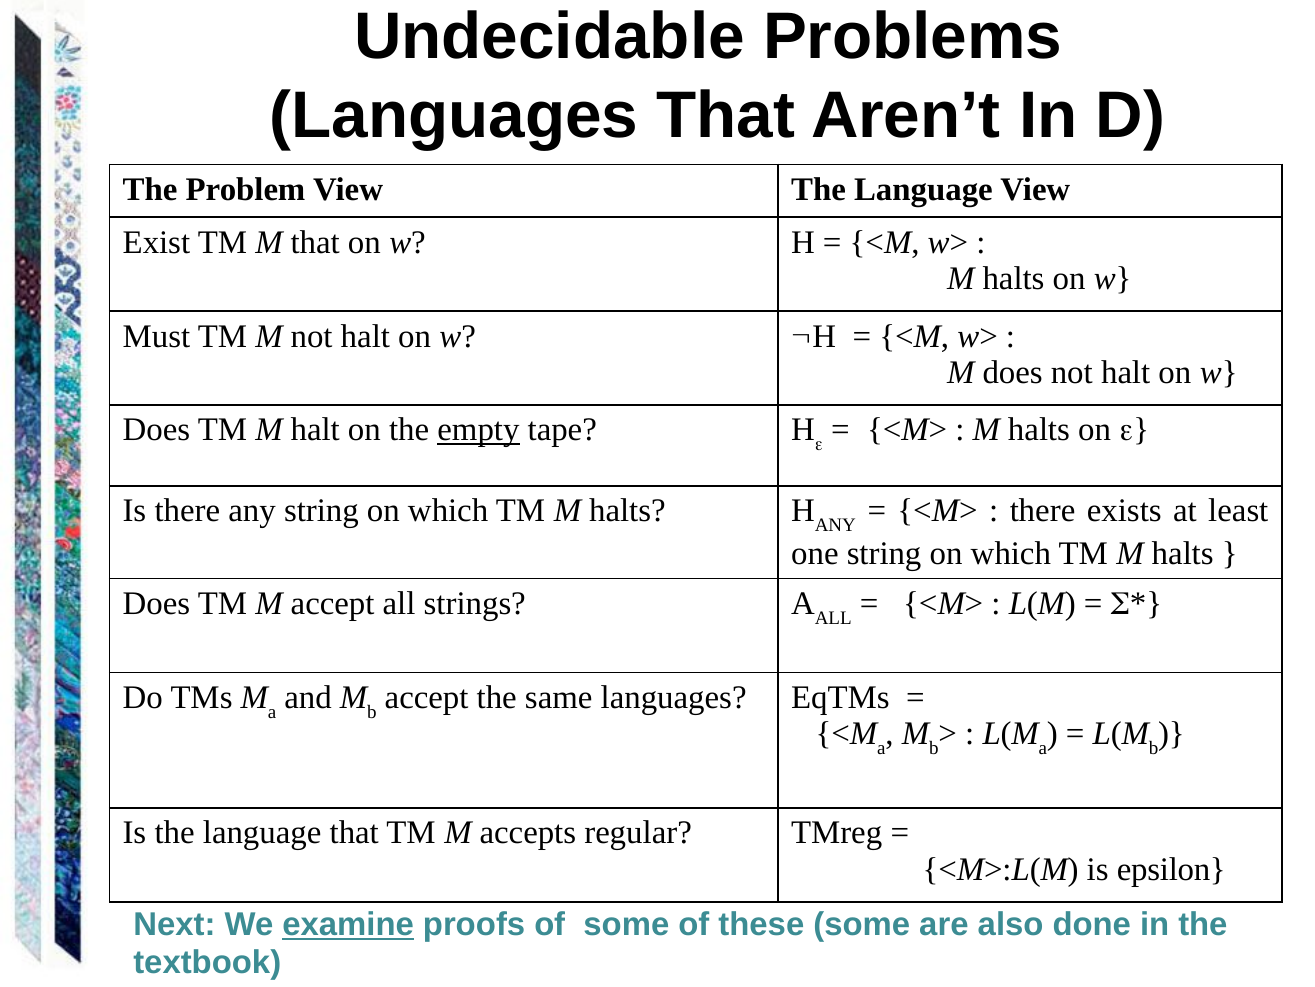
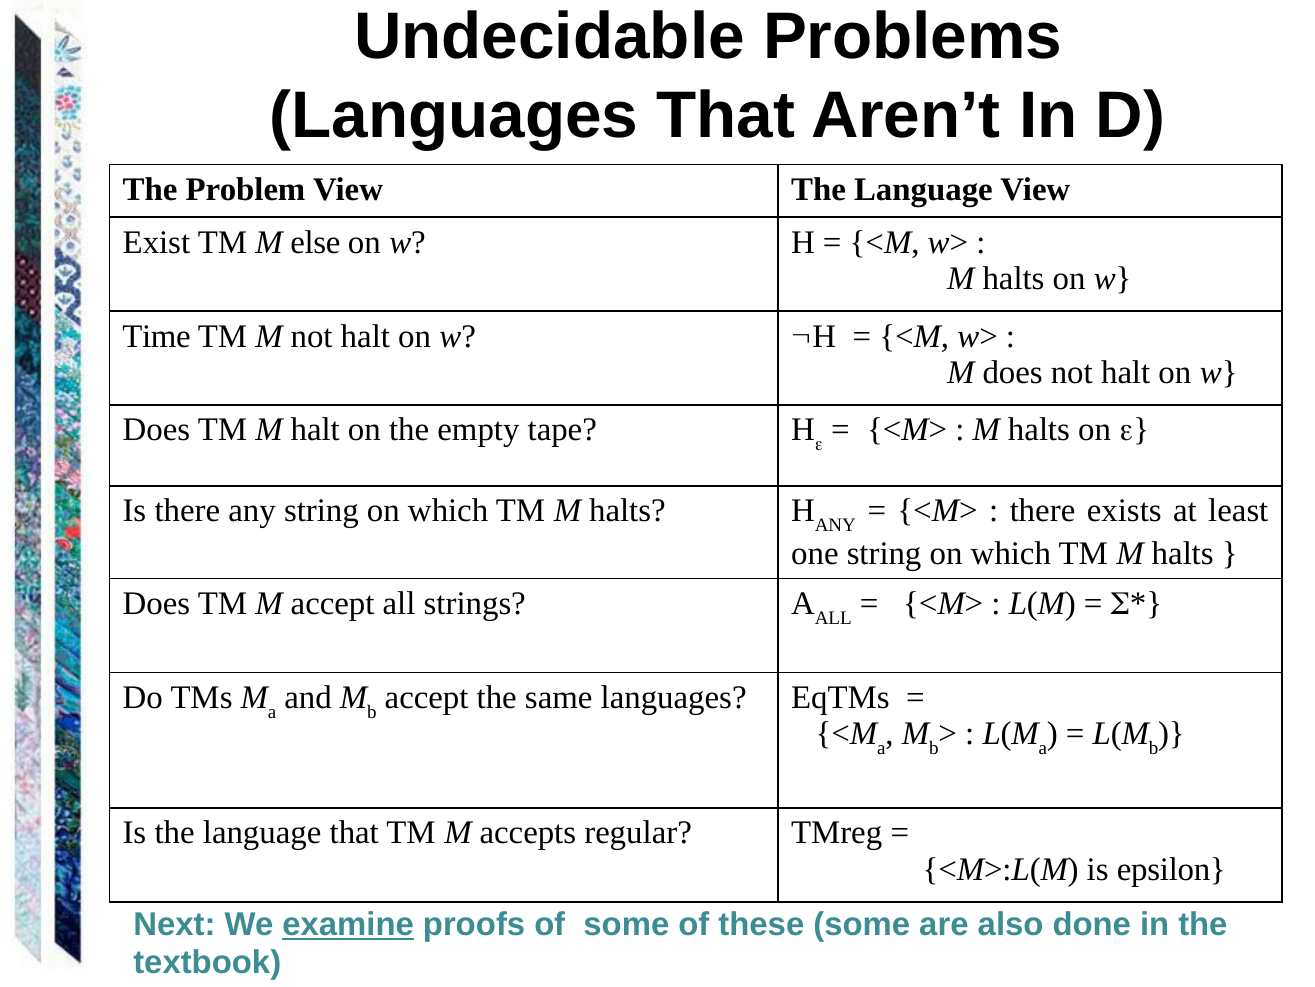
M that: that -> else (315, 242)
Must: Must -> Time (157, 336)
empty underline: present -> none (478, 430)
